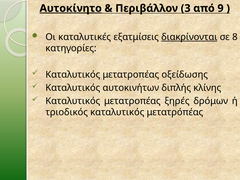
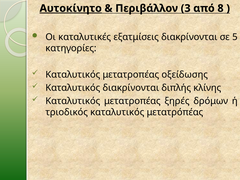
9: 9 -> 8 (221, 8)
διακρίνονται underline: present -> none (189, 37)
8: 8 -> 5 (235, 37)
Καταλυτικός αυτοκινήτων: αυτοκινήτων -> διακρίνονται (131, 88)
